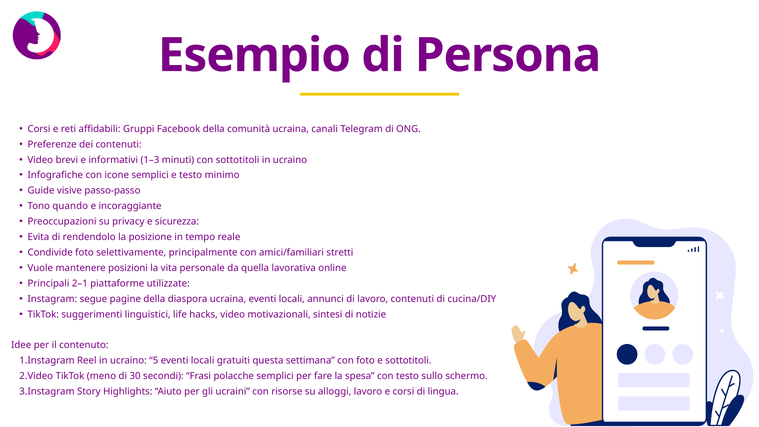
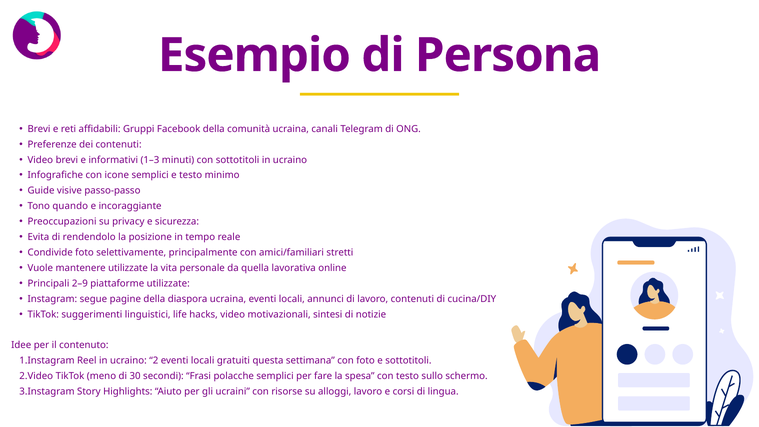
Corsi: Corsi -> Brevi (39, 129)
mantenere posizioni: posizioni -> utilizzate (128, 268)
2–1: 2–1 -> 2–9 (80, 283)
5: 5 -> 2 (154, 361)
